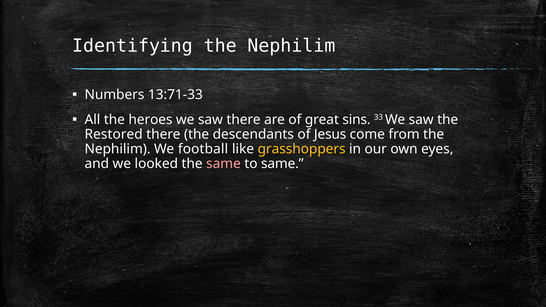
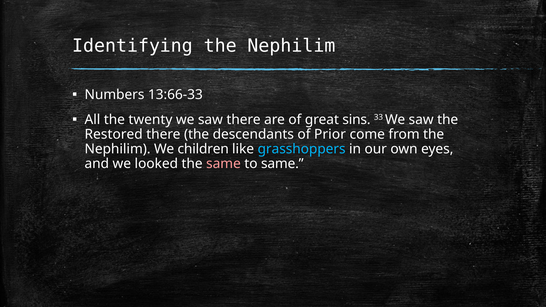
13:71-33: 13:71-33 -> 13:66-33 (175, 95)
heroes: heroes -> twenty (150, 120)
Jesus: Jesus -> Prior (330, 134)
football: football -> children (203, 149)
grasshoppers colour: yellow -> light blue (302, 149)
